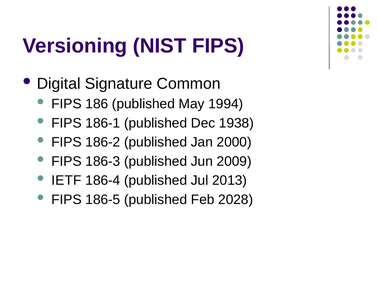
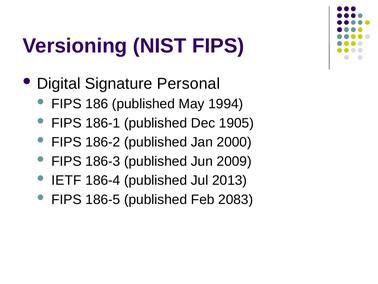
Common: Common -> Personal (189, 84)
1938: 1938 -> 1905 (236, 123)
2028: 2028 -> 2083 (236, 199)
